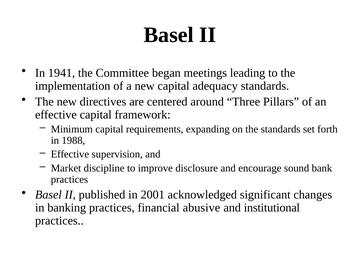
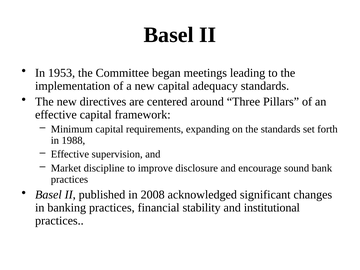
1941: 1941 -> 1953 (62, 73)
2001: 2001 -> 2008 (153, 195)
abusive: abusive -> stability (202, 208)
